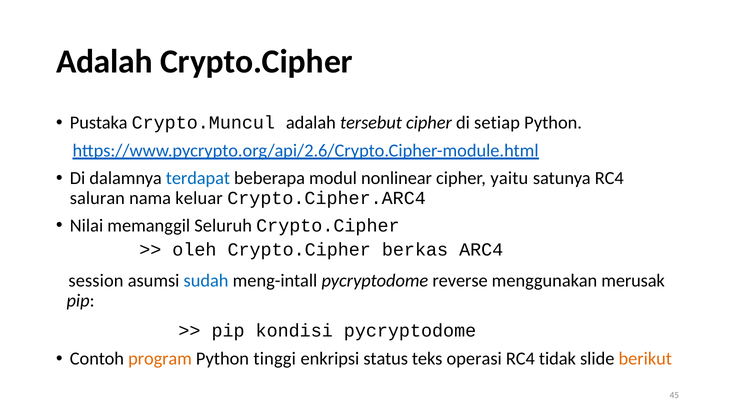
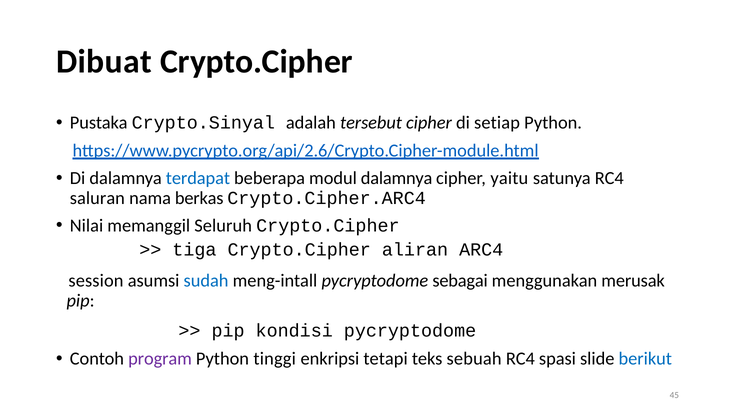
Adalah: Adalah -> Dibuat (104, 62)
Crypto.Muncul: Crypto.Muncul -> Crypto.Sinyal (203, 123)
modul nonlinear: nonlinear -> dalamnya (397, 178)
keluar: keluar -> berkas (199, 198)
oleh: oleh -> tiga (194, 249)
berkas: berkas -> aliran (415, 249)
reverse: reverse -> sebagai (460, 280)
program colour: orange -> purple (160, 358)
status: status -> tetapi (386, 358)
operasi: operasi -> sebuah (474, 358)
tidak: tidak -> spasi (557, 358)
berikut colour: orange -> blue (645, 358)
